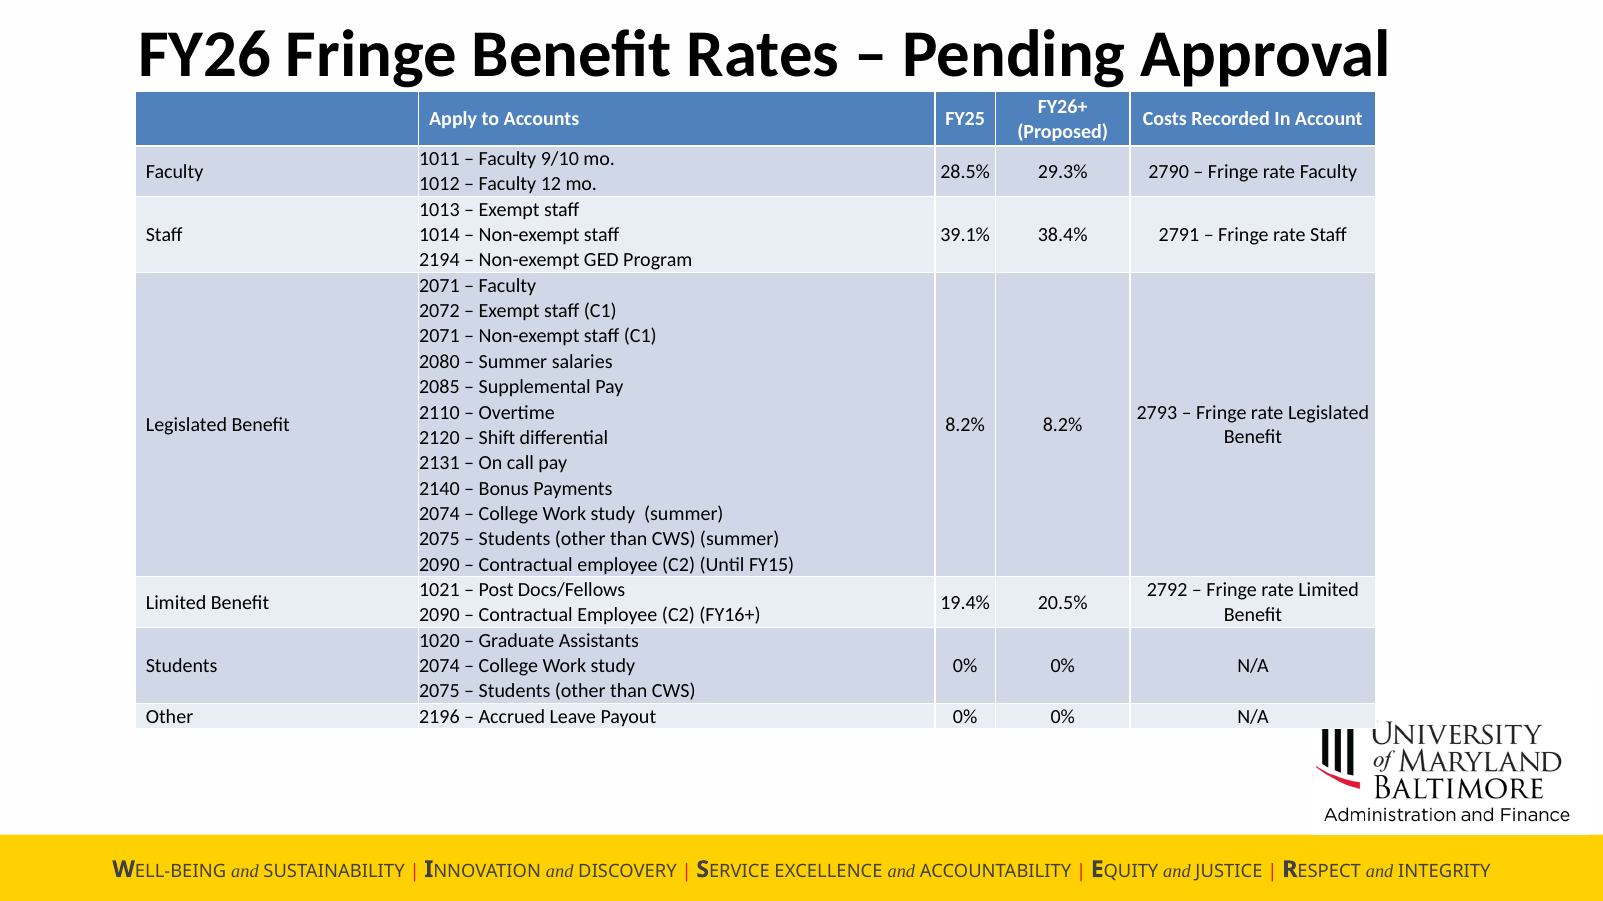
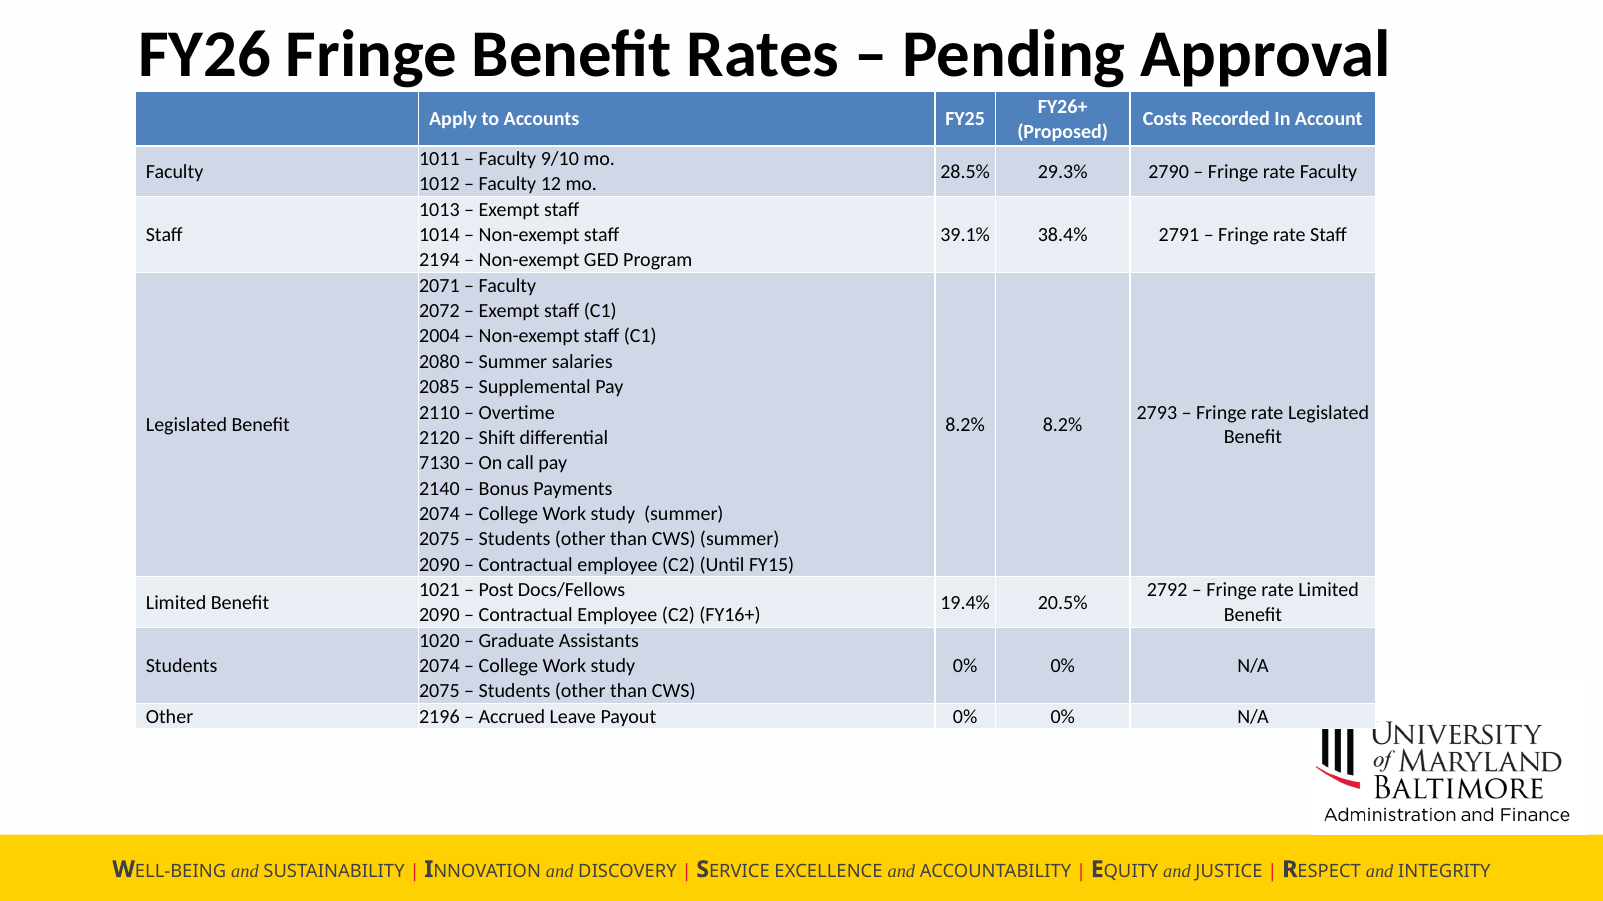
2071: 2071 -> 2004 (439, 337)
2131: 2131 -> 7130 (439, 463)
